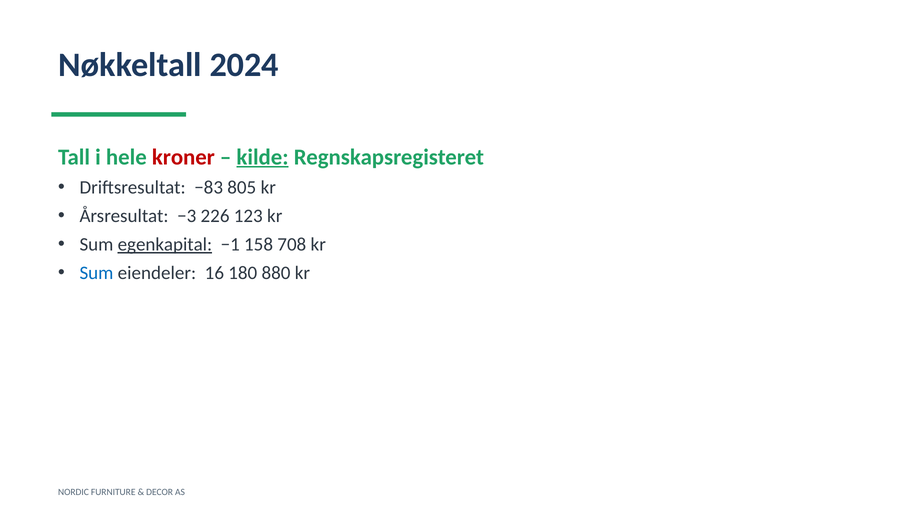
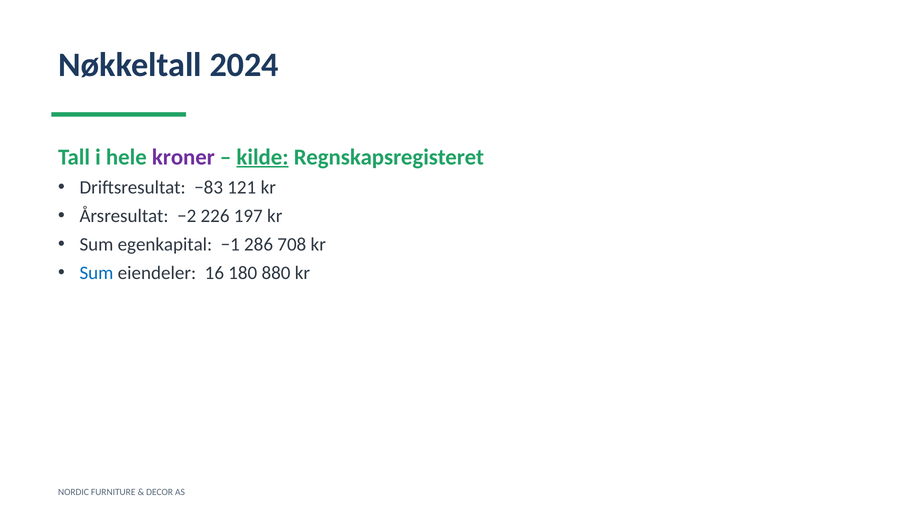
kroner colour: red -> purple (183, 157)
805: 805 -> 121 (242, 188)
−3: −3 -> −2 (187, 216)
123: 123 -> 197 (248, 216)
egenkapital underline: present -> none (165, 245)
158: 158 -> 286 (259, 245)
